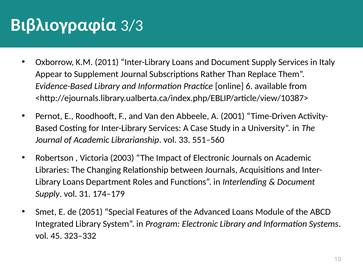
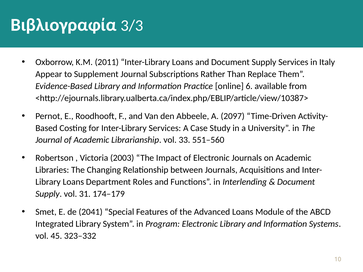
2001: 2001 -> 2097 (233, 116)
2051: 2051 -> 2041 (91, 212)
